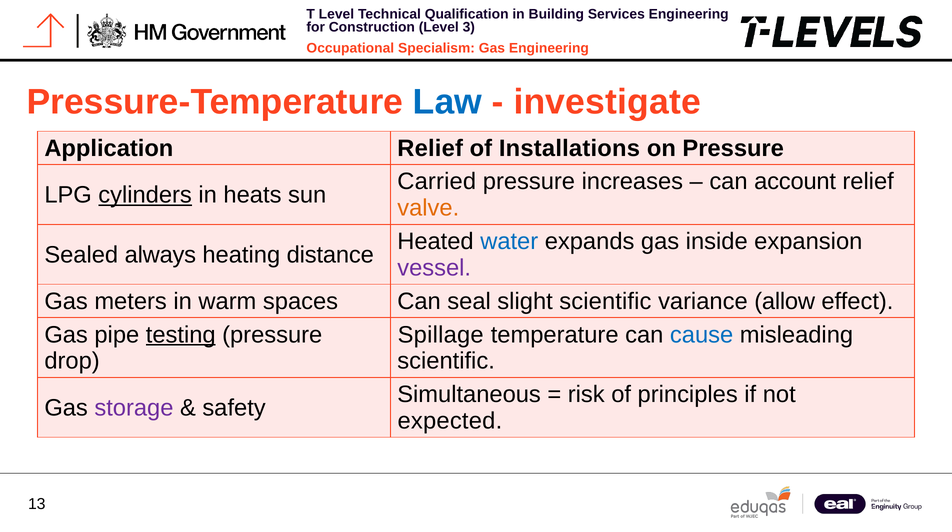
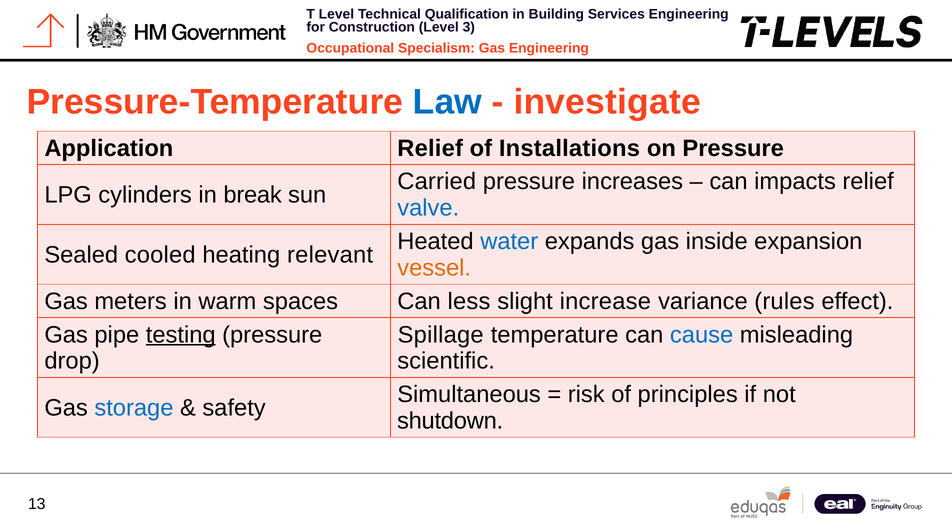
account: account -> impacts (795, 182)
cylinders underline: present -> none (145, 195)
heats: heats -> break (253, 195)
valve colour: orange -> blue (428, 208)
always: always -> cooled (160, 255)
distance: distance -> relevant (330, 255)
vessel colour: purple -> orange (434, 268)
seal: seal -> less (469, 301)
slight scientific: scientific -> increase (605, 301)
allow: allow -> rules (784, 301)
storage colour: purple -> blue (134, 408)
expected: expected -> shutdown (450, 421)
